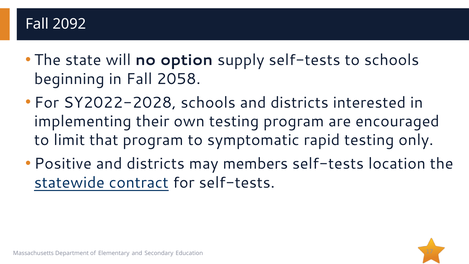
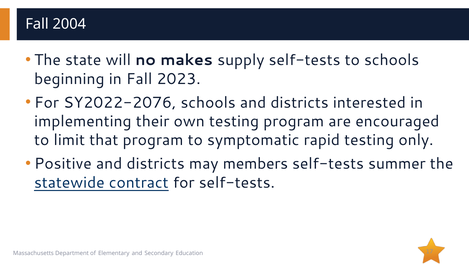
2092: 2092 -> 2004 (69, 24)
option: option -> makes (187, 60)
2058: 2058 -> 2023 (179, 79)
SY2022-2028: SY2022-2028 -> SY2022-2076 (120, 102)
location: location -> summer (397, 164)
